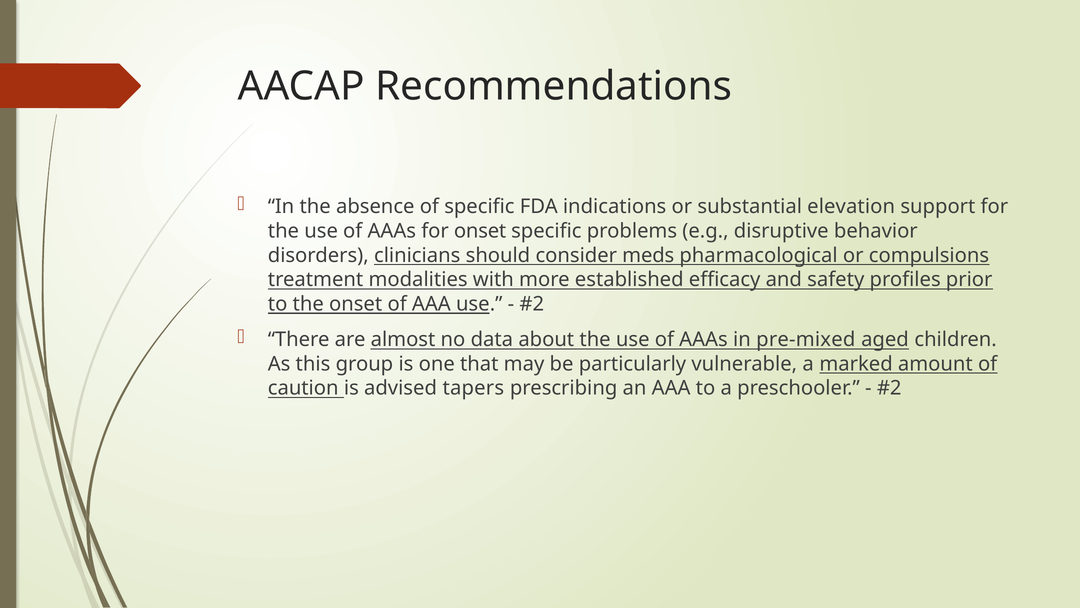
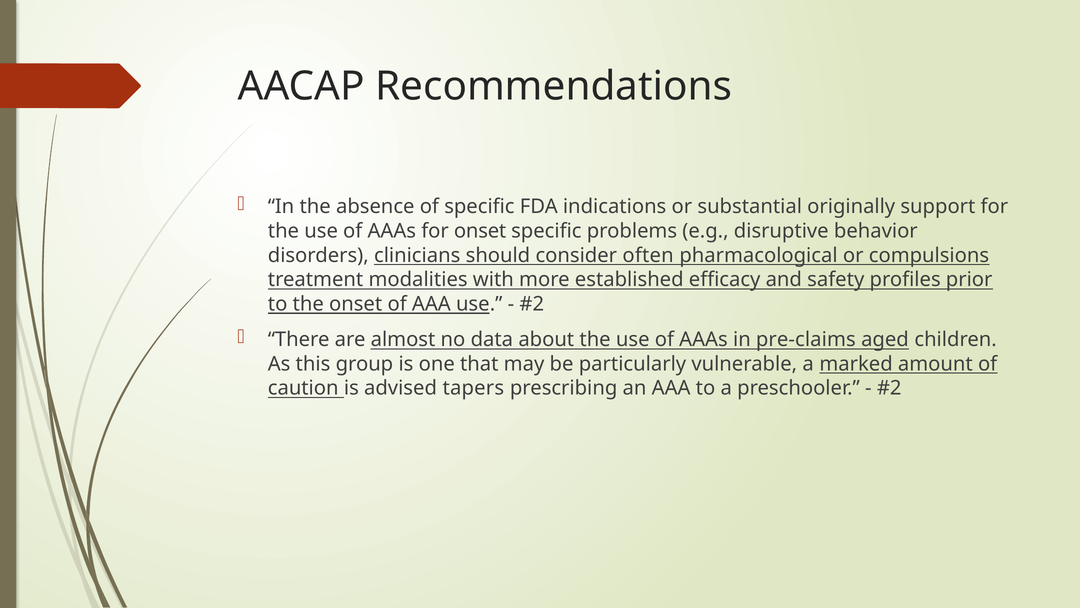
elevation: elevation -> originally (851, 207)
meds: meds -> often (648, 255)
pre-mixed: pre-mixed -> pre-claims (806, 339)
